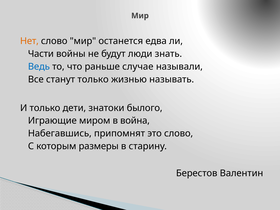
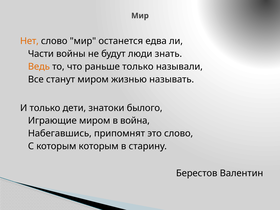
Ведь colour: blue -> orange (39, 67)
раньше случае: случае -> только (138, 67)
станут только: только -> миром (93, 79)
которым размеры: размеры -> которым (99, 146)
